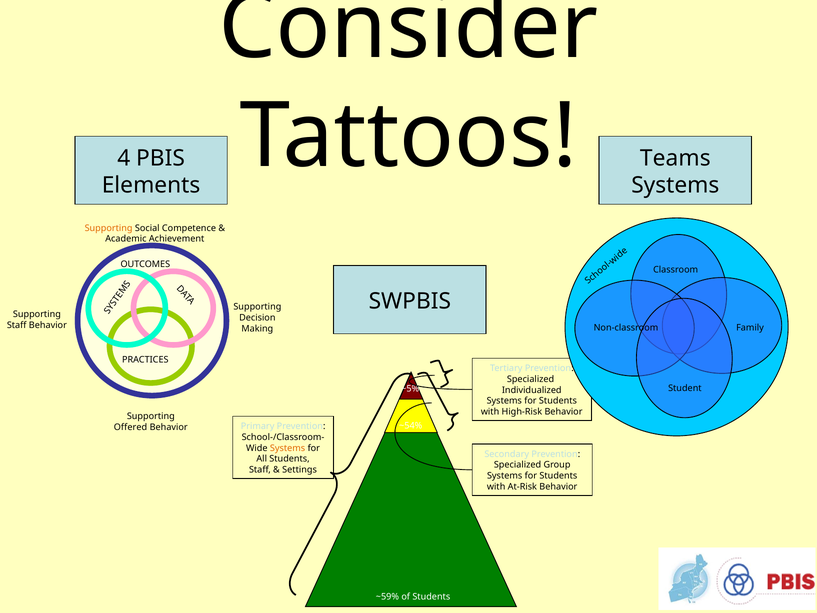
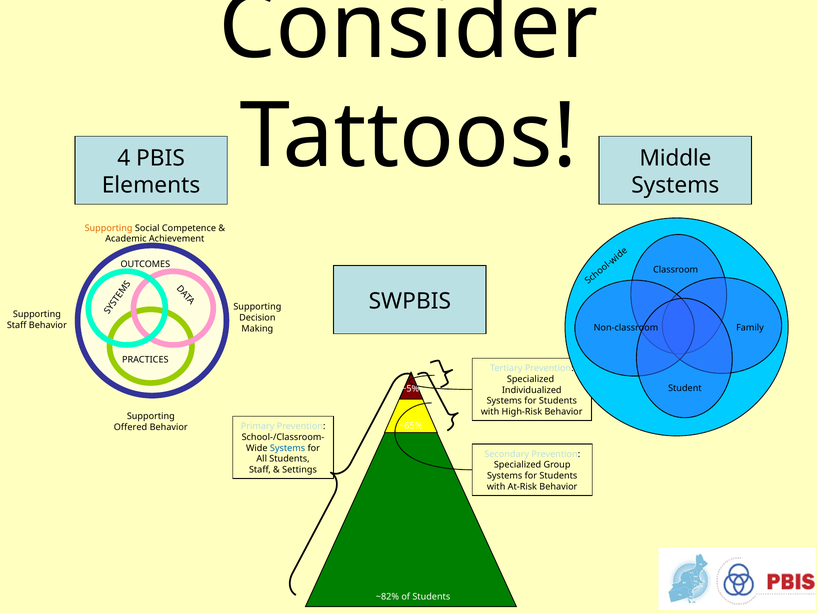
Teams: Teams -> Middle (675, 158)
~54%: ~54% -> ~65% (411, 426)
Systems colour: orange -> blue (288, 448)
~59%: ~59% -> ~82% (387, 597)
